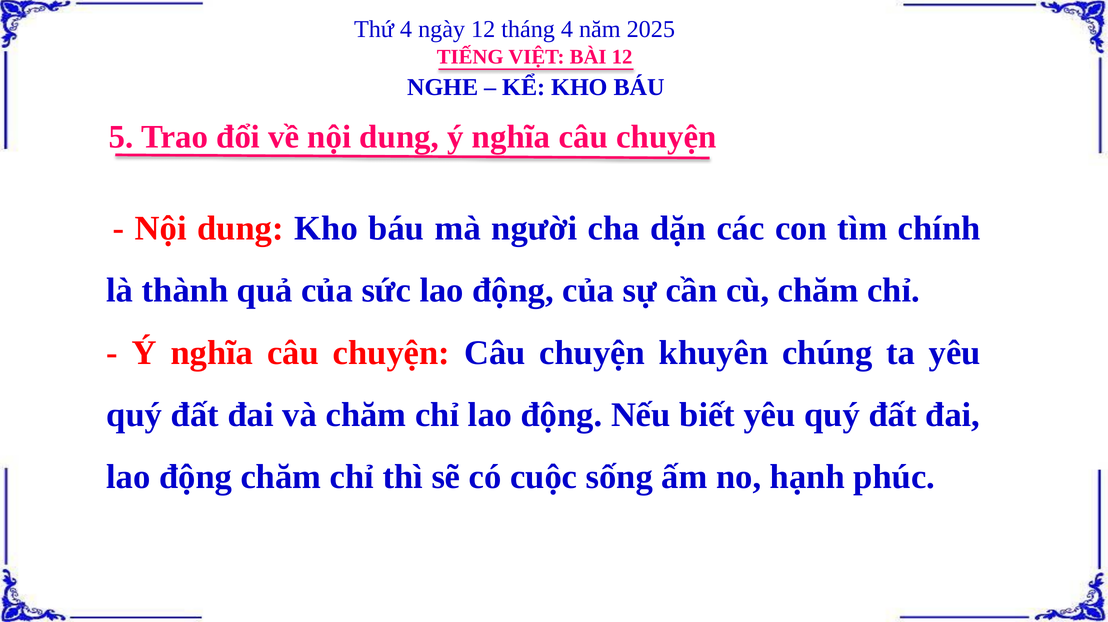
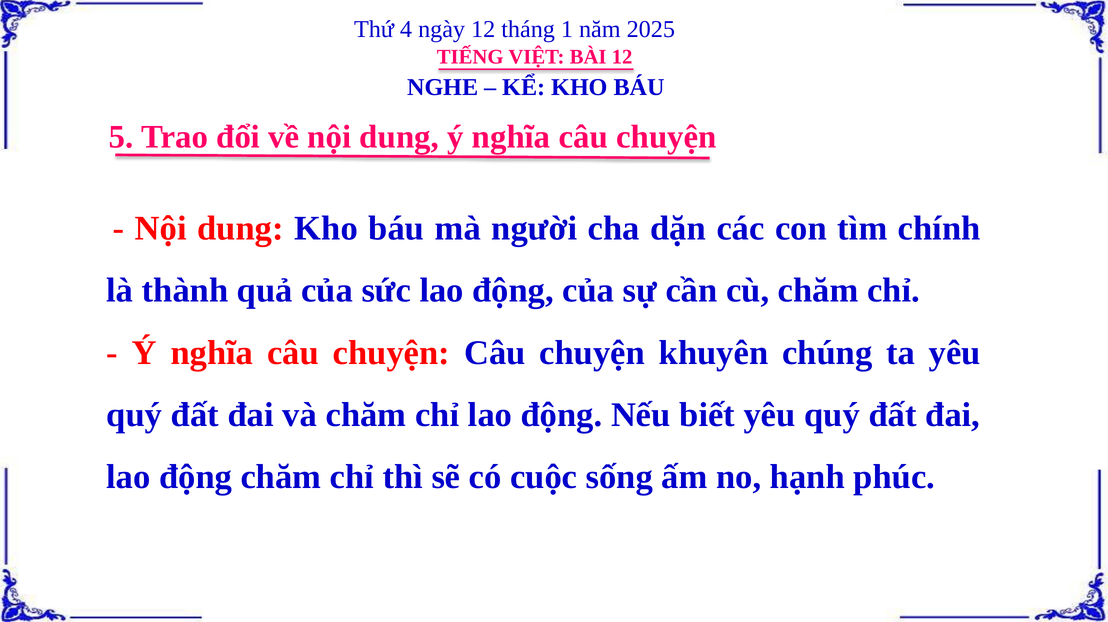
tháng 4: 4 -> 1 (567, 29)
